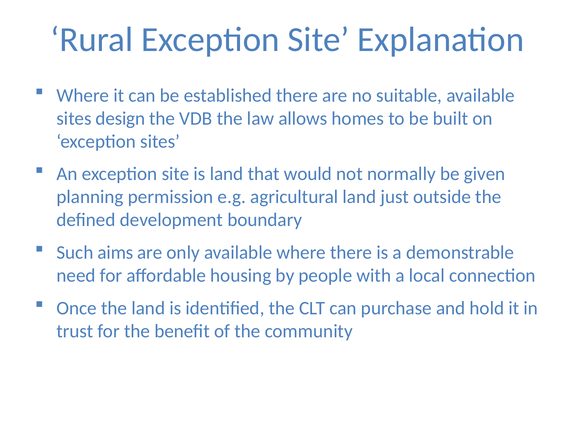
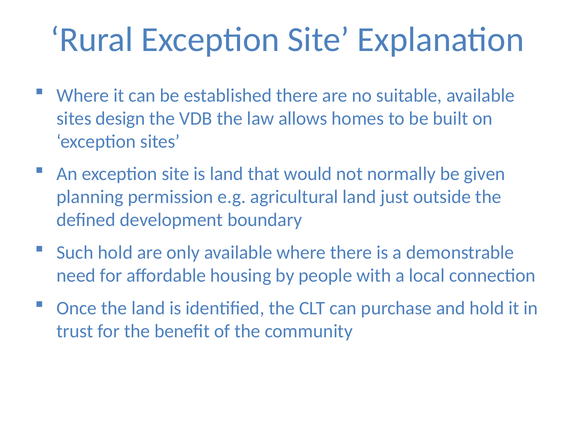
Such aims: aims -> hold (115, 252)
